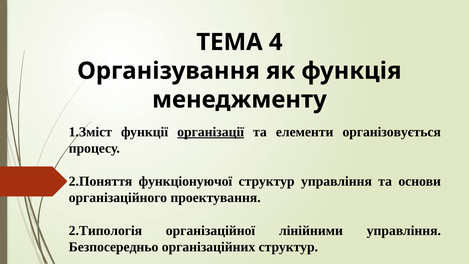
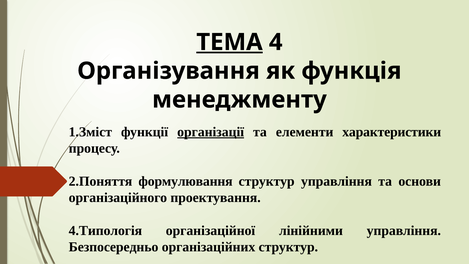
ТЕМА underline: none -> present (229, 42)
організовується: організовується -> характеристики (392, 132)
функціонуючої: функціонуючої -> формулювання (186, 181)
2.Типологія: 2.Типологія -> 4.Типологія (105, 230)
